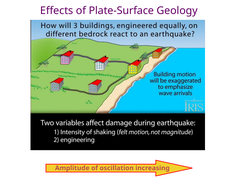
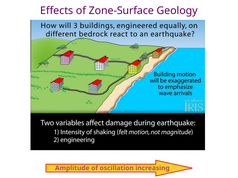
Plate-Surface: Plate-Surface -> Zone-Surface (121, 11)
